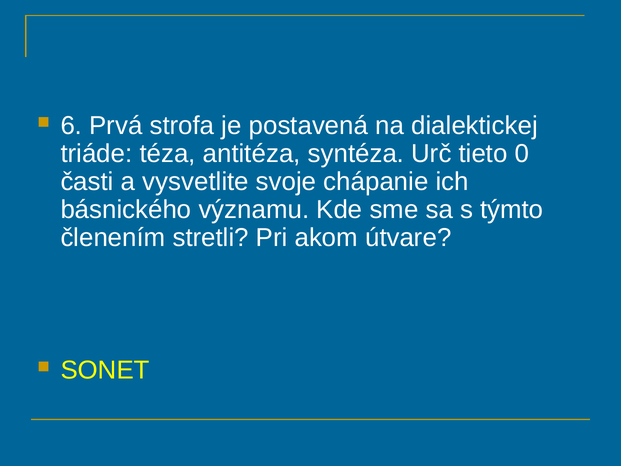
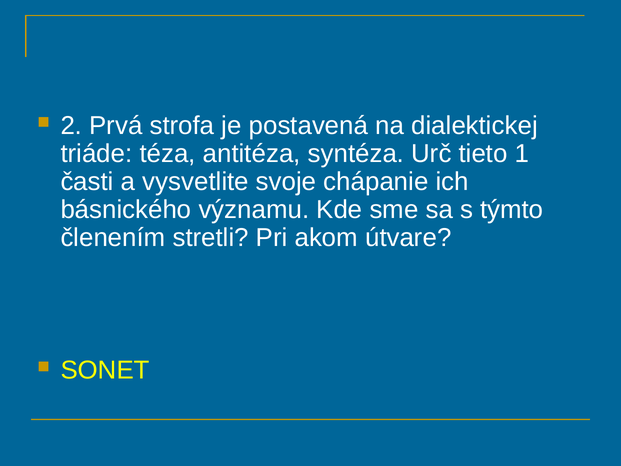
6: 6 -> 2 (71, 126)
0: 0 -> 1 (522, 154)
